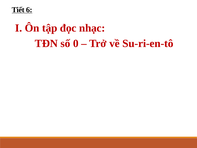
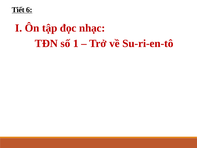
0: 0 -> 1 (76, 43)
